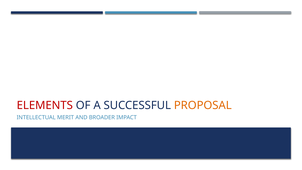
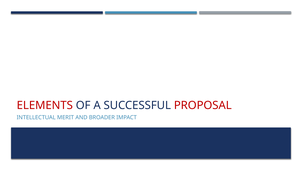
PROPOSAL colour: orange -> red (203, 105)
